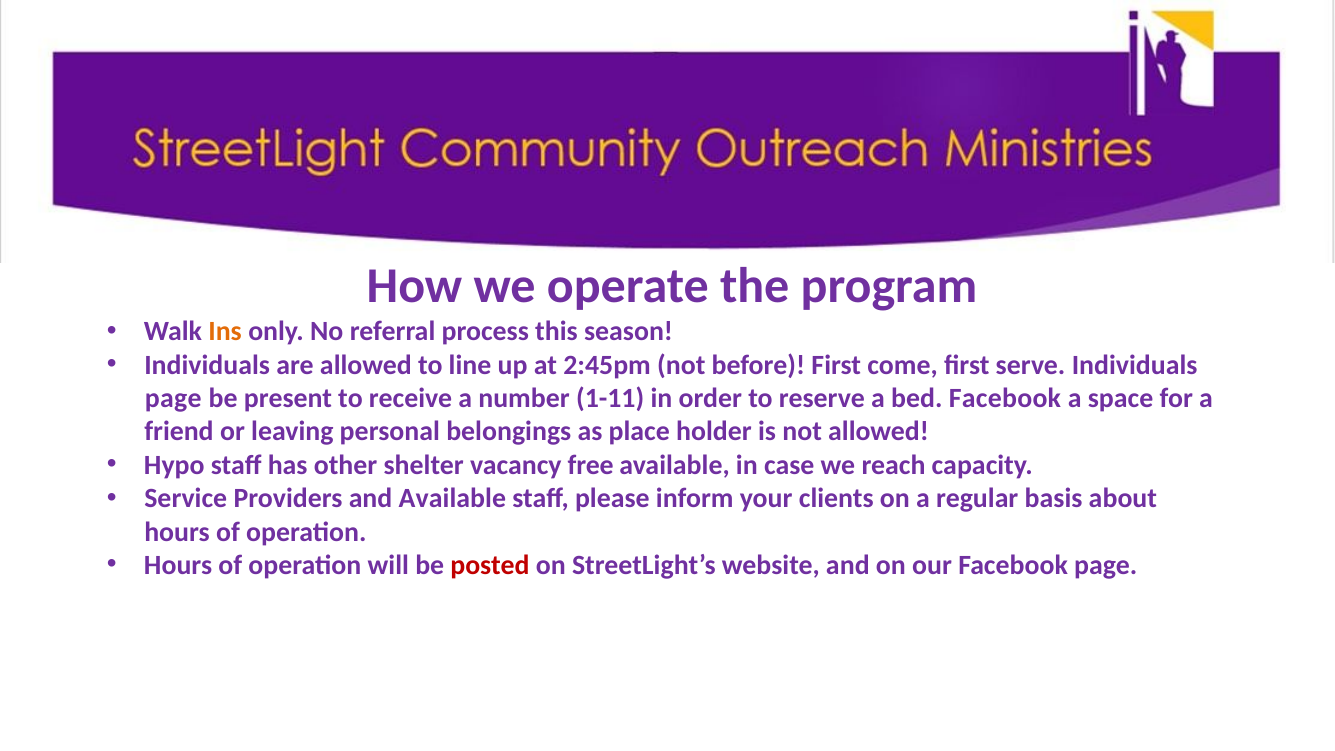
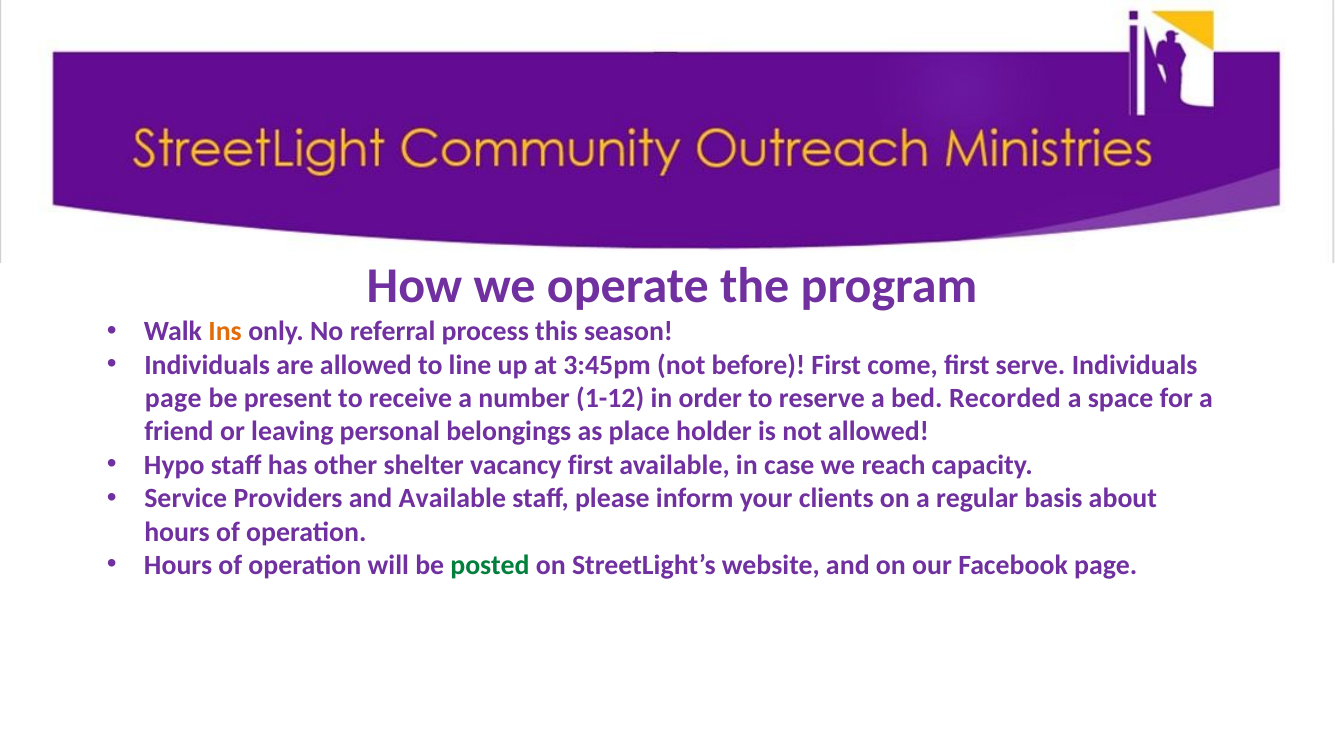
2:45pm: 2:45pm -> 3:45pm (607, 365)
1-11: 1-11 -> 1-12 (610, 398)
bed Facebook: Facebook -> Recorded (1005, 398)
vacancy free: free -> first (591, 465)
posted colour: red -> green (490, 565)
